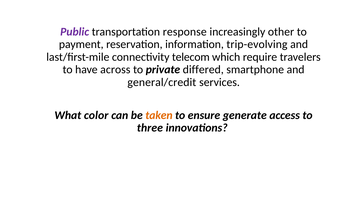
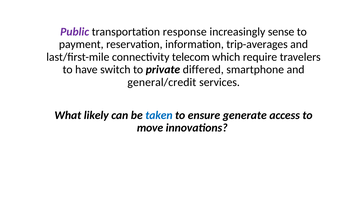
other: other -> sense (281, 32)
trip-evolving: trip-evolving -> trip-averages (257, 44)
across: across -> switch (115, 69)
color: color -> likely (96, 115)
taken colour: orange -> blue (159, 115)
three: three -> move (150, 127)
